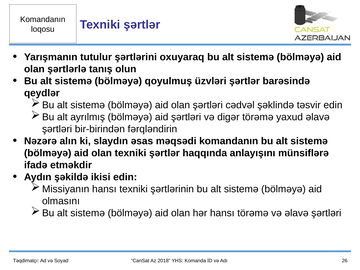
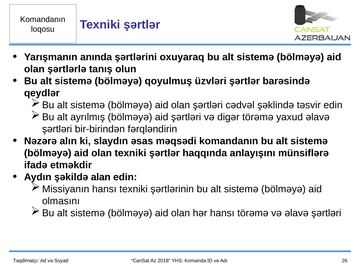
tutulur: tutulur -> anında (96, 57)
ikisi: ikisi -> alan (101, 177)
